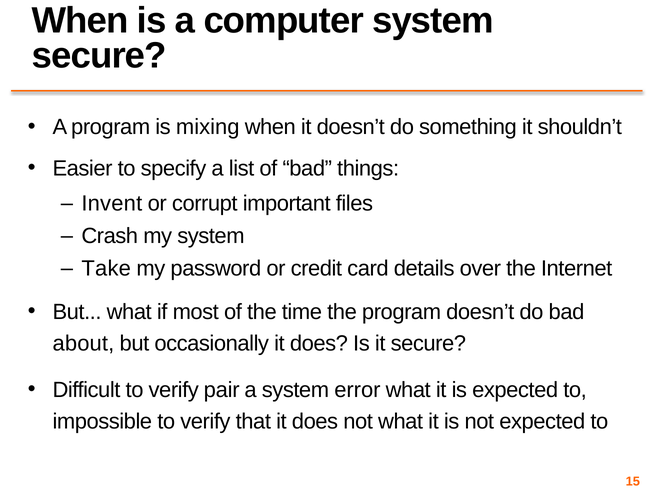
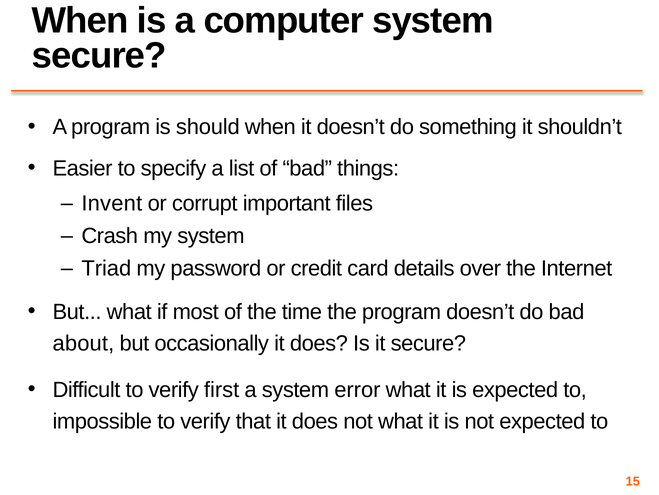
mixing: mixing -> should (208, 127)
Take: Take -> Triad (106, 268)
pair: pair -> first (222, 389)
